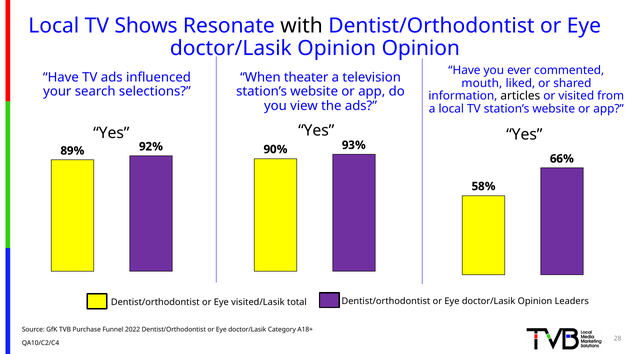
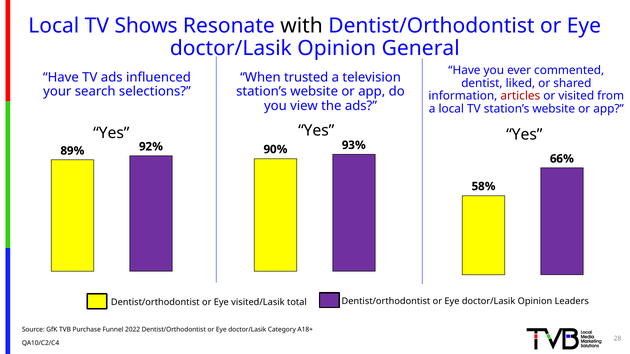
Opinion Opinion: Opinion -> General (421, 48)
theater: theater -> trusted (306, 77)
mouth: mouth -> dentist (482, 83)
articles colour: black -> red (520, 96)
